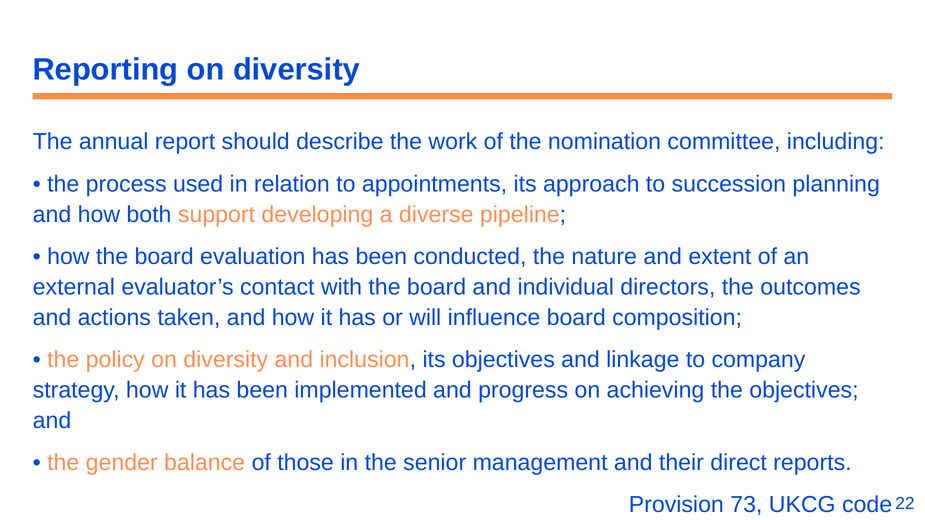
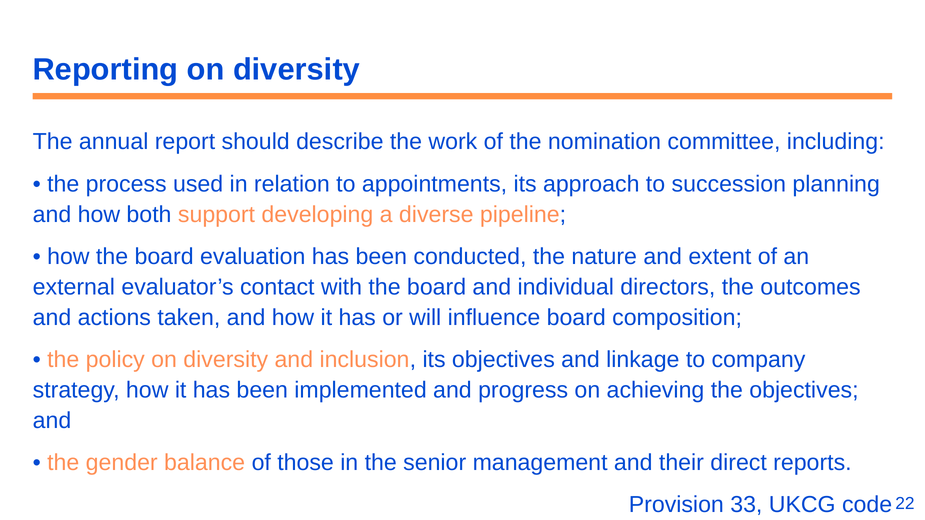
73: 73 -> 33 (746, 505)
